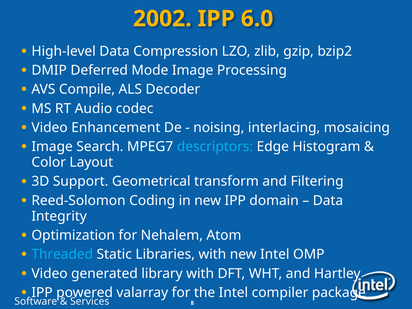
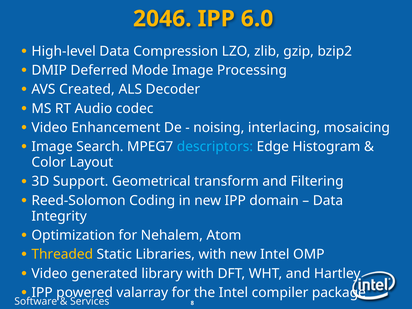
2002: 2002 -> 2046 (162, 19)
Compile: Compile -> Created (87, 89)
Threaded colour: light blue -> yellow (62, 254)
